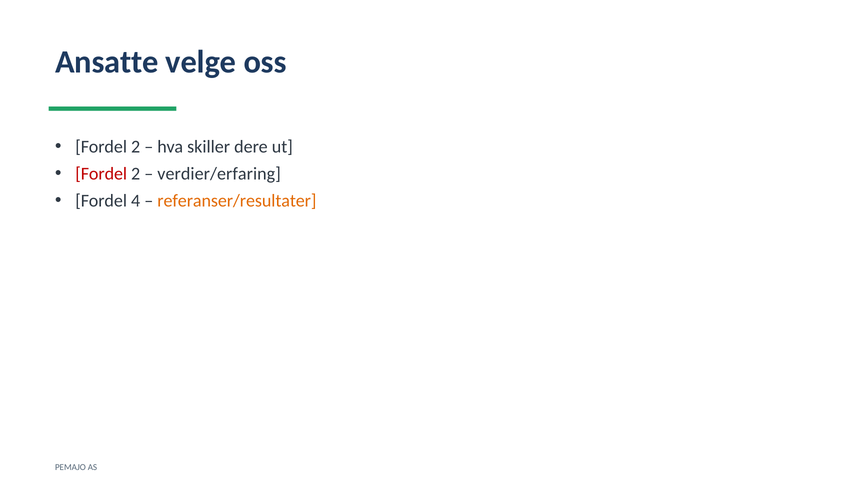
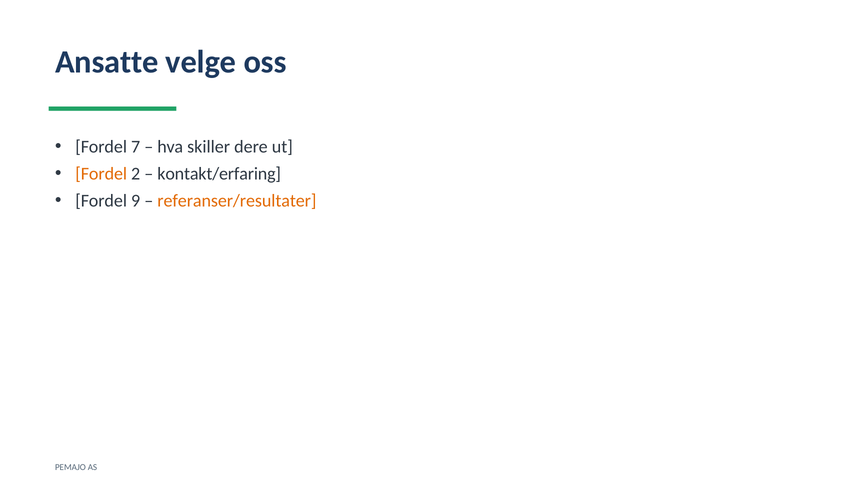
2: 2 -> 7 (136, 147)
Fordel colour: red -> orange (101, 174)
verdier/erfaring: verdier/erfaring -> kontakt/erfaring (219, 174)
4: 4 -> 9 (136, 201)
